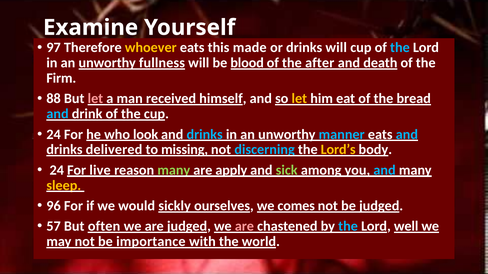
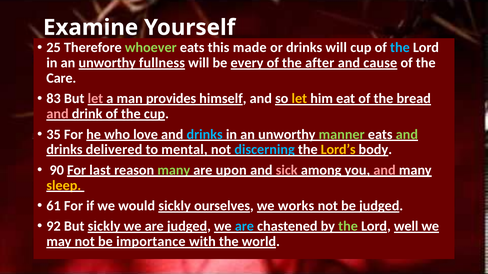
97: 97 -> 25 (54, 48)
whoever colour: yellow -> light green (151, 48)
blood: blood -> every (247, 63)
death: death -> cause (380, 63)
Firm: Firm -> Care (61, 78)
88: 88 -> 83 (54, 99)
received: received -> provides (171, 99)
and colour: light blue -> pink (57, 114)
24: 24 -> 35 (54, 135)
look: look -> love (146, 135)
manner colour: light blue -> light green (342, 135)
and colour: light blue -> light green (407, 135)
missing: missing -> mental (184, 150)
24: 24 -> 90 (57, 170)
live: live -> last (100, 170)
apply: apply -> upon (231, 170)
sick colour: light green -> pink (287, 170)
and colour: light blue -> pink (385, 170)
96: 96 -> 61 (54, 206)
comes: comes -> works (296, 206)
57: 57 -> 92 (54, 227)
But often: often -> sickly (104, 227)
are colour: pink -> light blue (244, 227)
the colour: light blue -> light green (348, 227)
